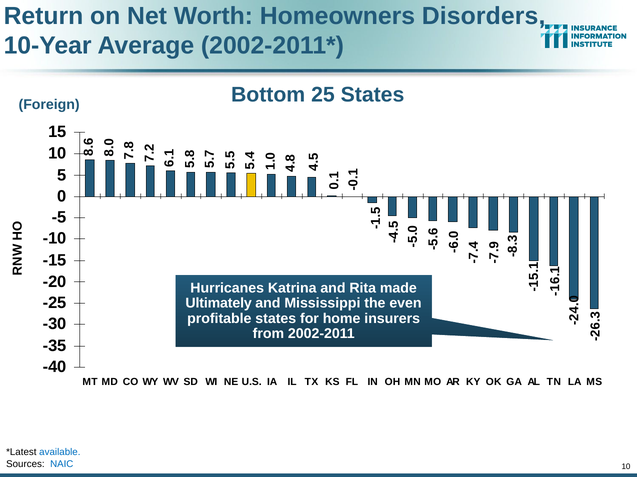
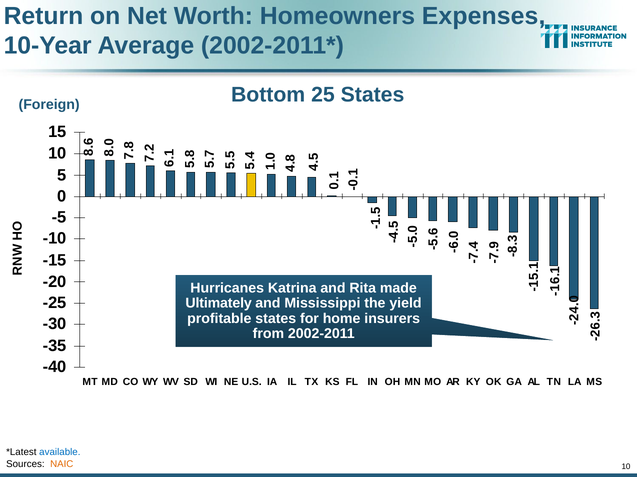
Disorders: Disorders -> Expenses (484, 16)
even: even -> yield (405, 304)
NAIC colour: blue -> orange (62, 465)
